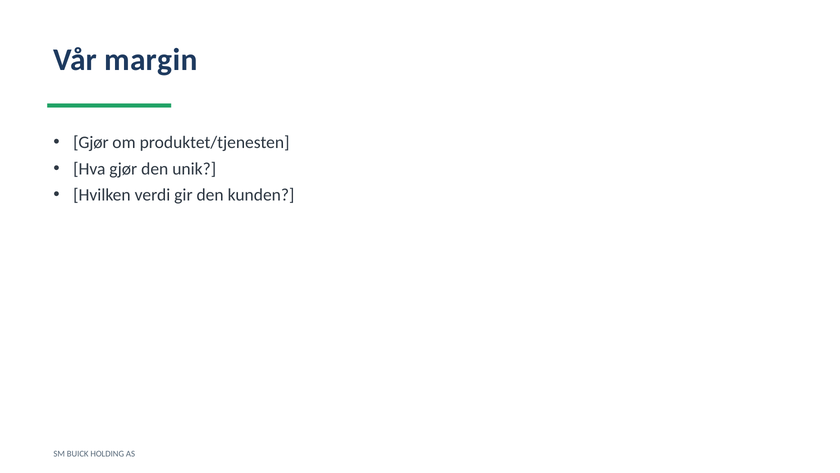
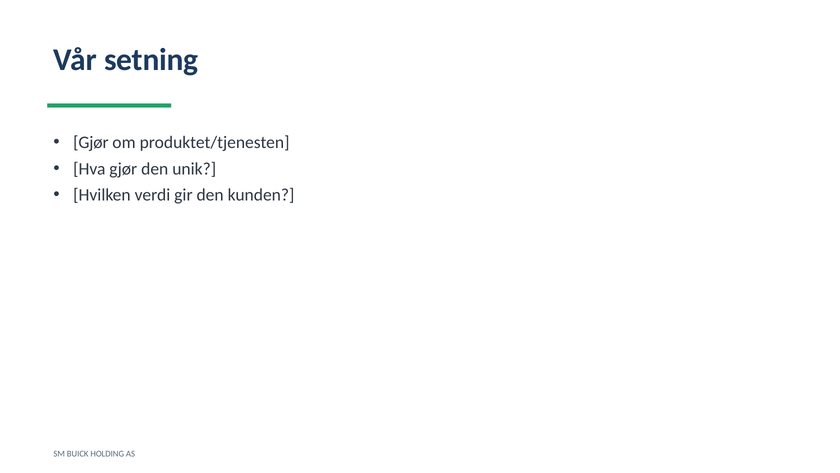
margin: margin -> setning (151, 60)
